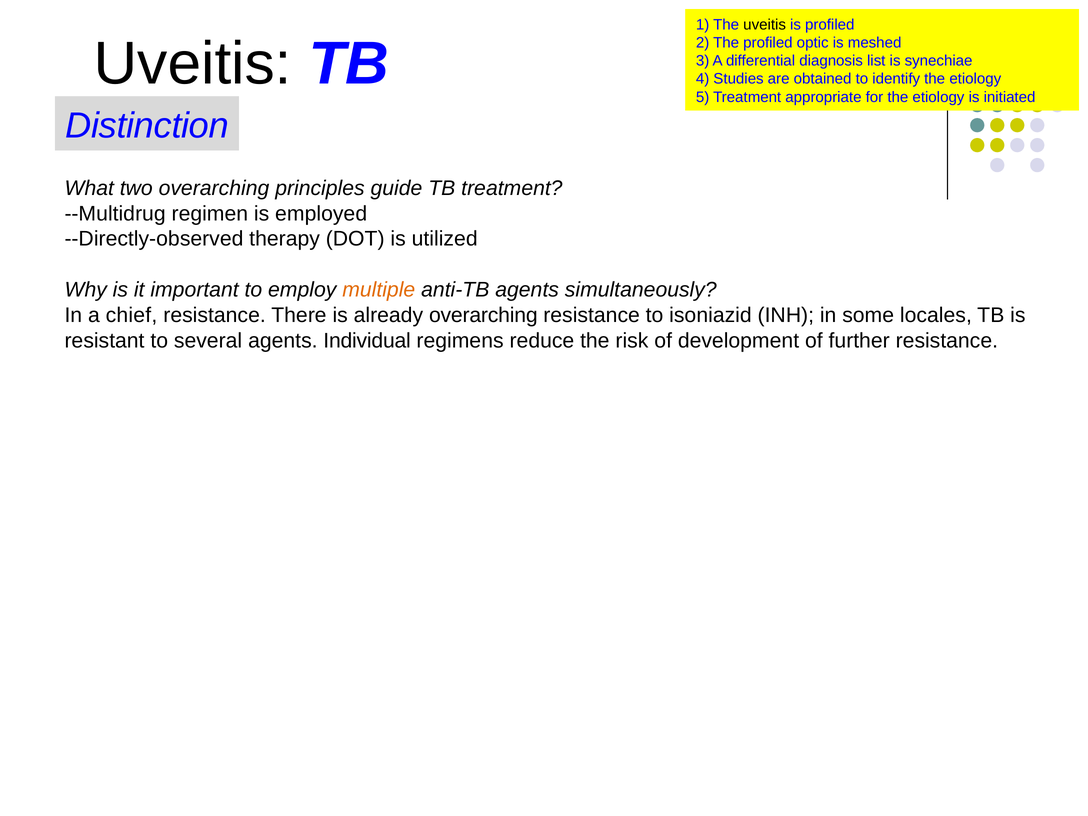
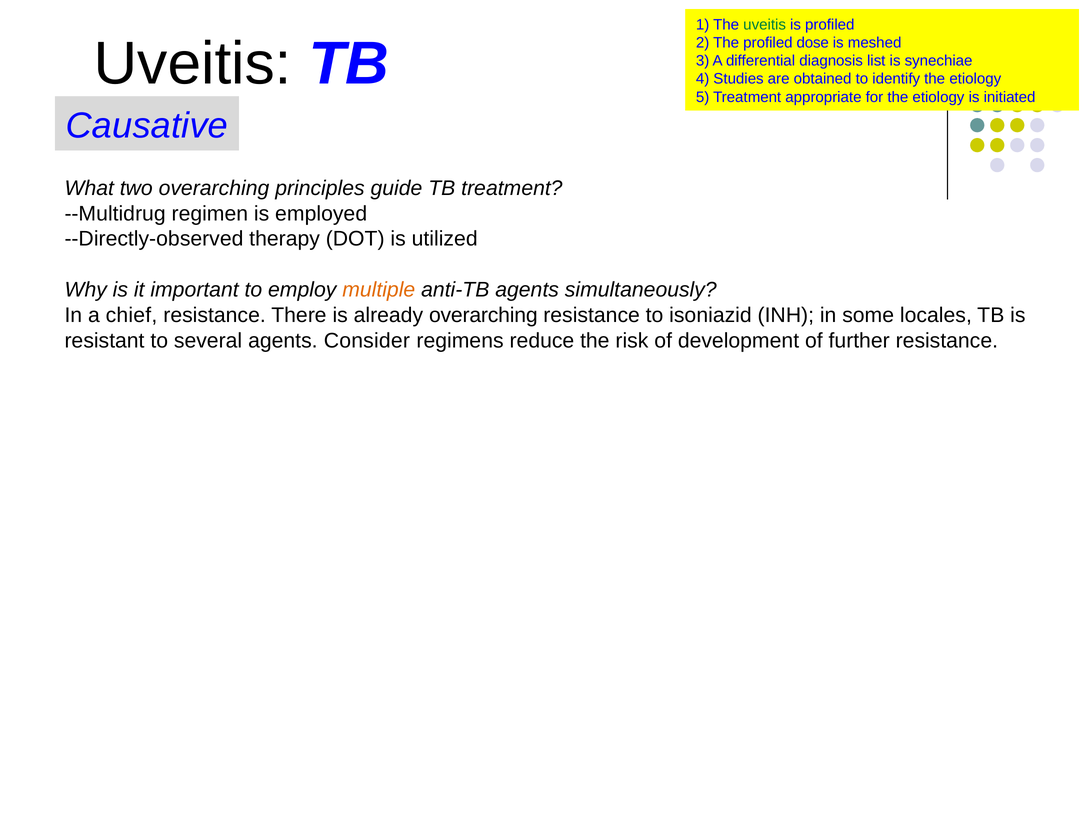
uveitis colour: black -> green (765, 25)
optic: optic -> dose (813, 43)
Distinction: Distinction -> Causative (147, 126)
Individual: Individual -> Consider (367, 341)
